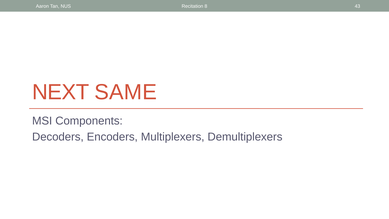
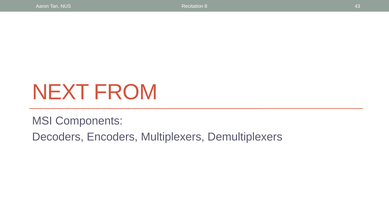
SAME: SAME -> FROM (126, 92)
